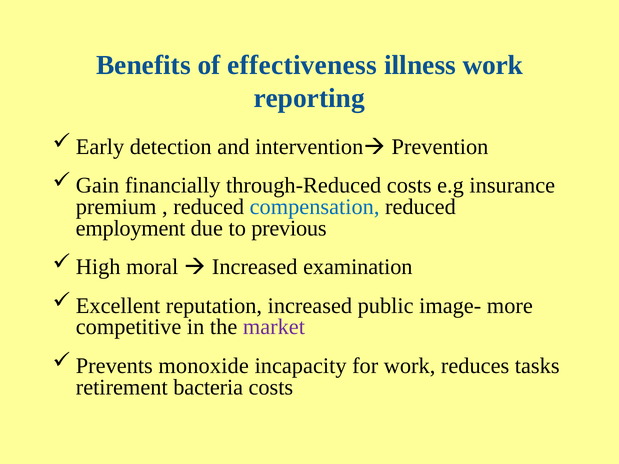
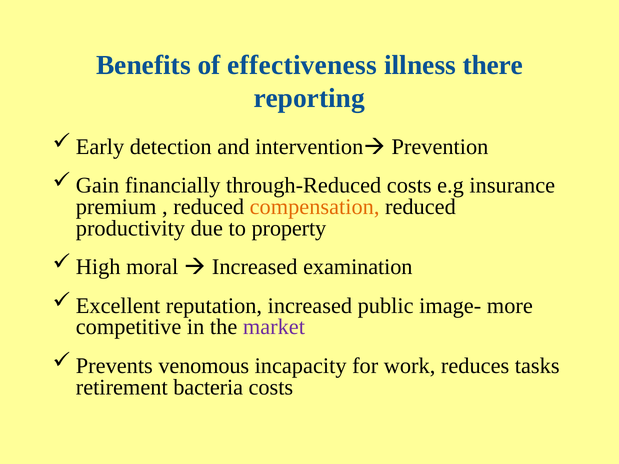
illness work: work -> there (493, 65)
compensation colour: blue -> orange (315, 207)
employment: employment -> productivity (130, 229)
previous: previous -> property (289, 229)
monoxide: monoxide -> venomous (204, 366)
